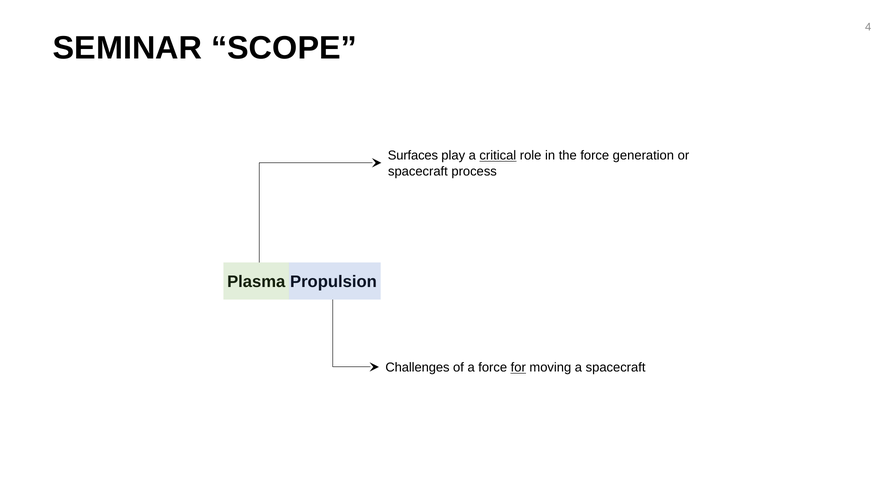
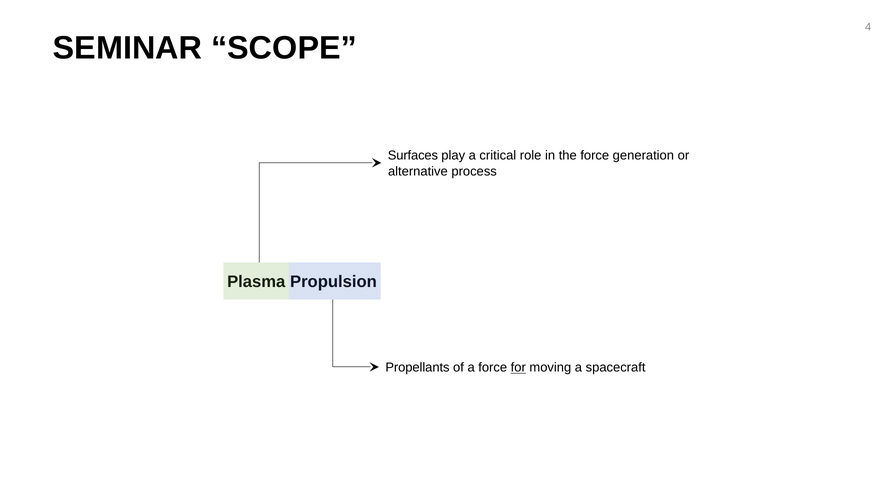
critical underline: present -> none (498, 156)
spacecraft: spacecraft -> alternative (418, 171)
Challenges: Challenges -> Propellants (417, 367)
